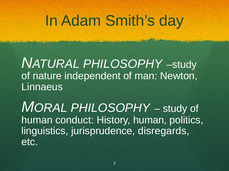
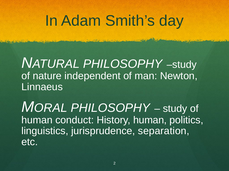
disregards: disregards -> separation (164, 132)
